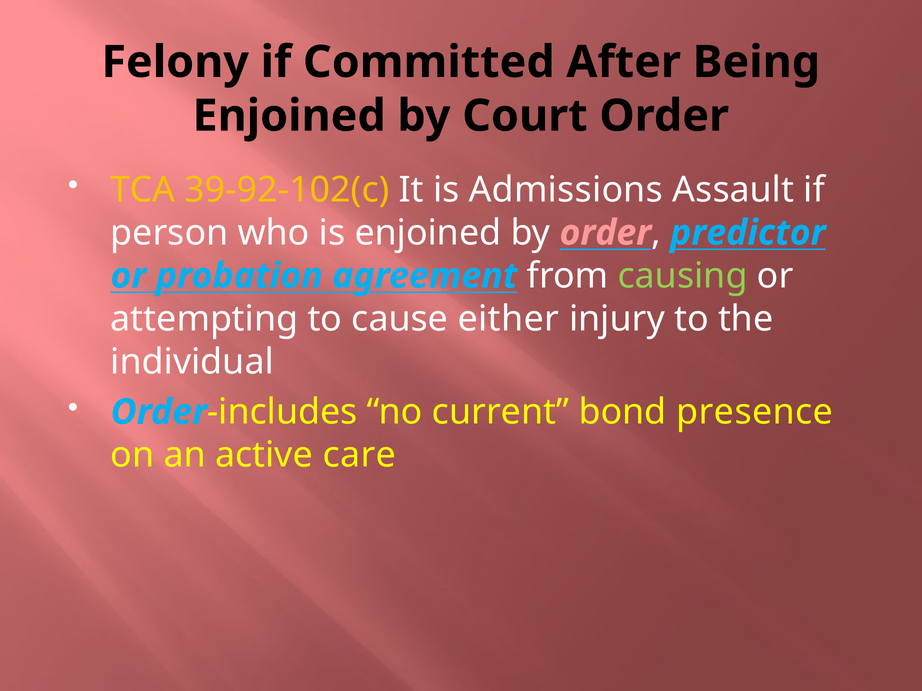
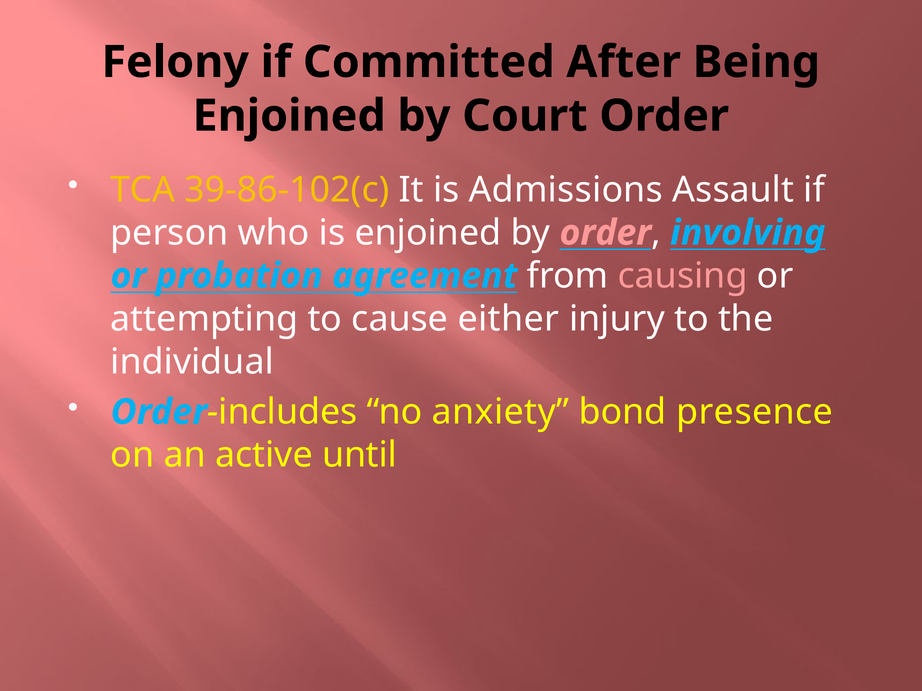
39-92-102(c: 39-92-102(c -> 39-86-102(c (287, 190)
predictor: predictor -> involving (748, 233)
causing colour: light green -> pink (683, 276)
current: current -> anxiety (500, 412)
care: care -> until (360, 455)
